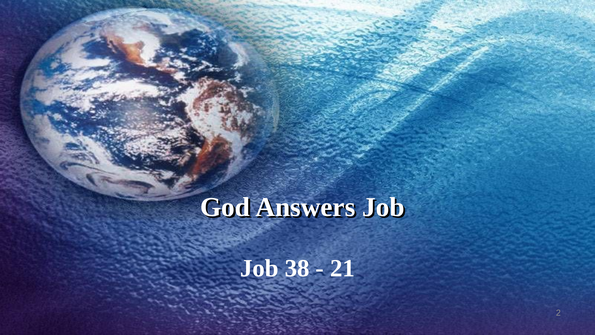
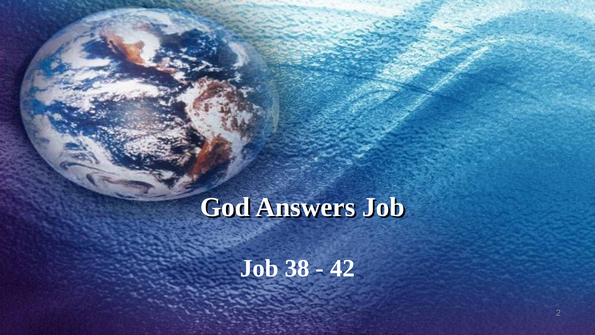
21: 21 -> 42 (342, 268)
